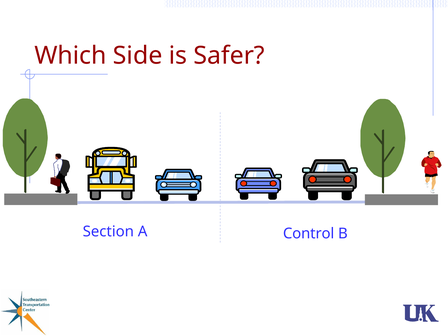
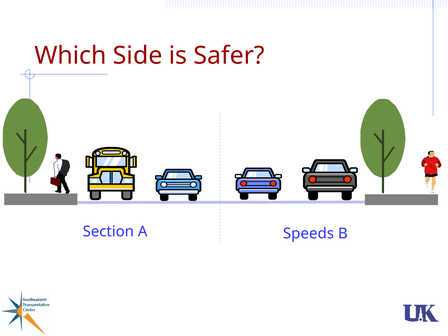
Control: Control -> Speeds (308, 233)
